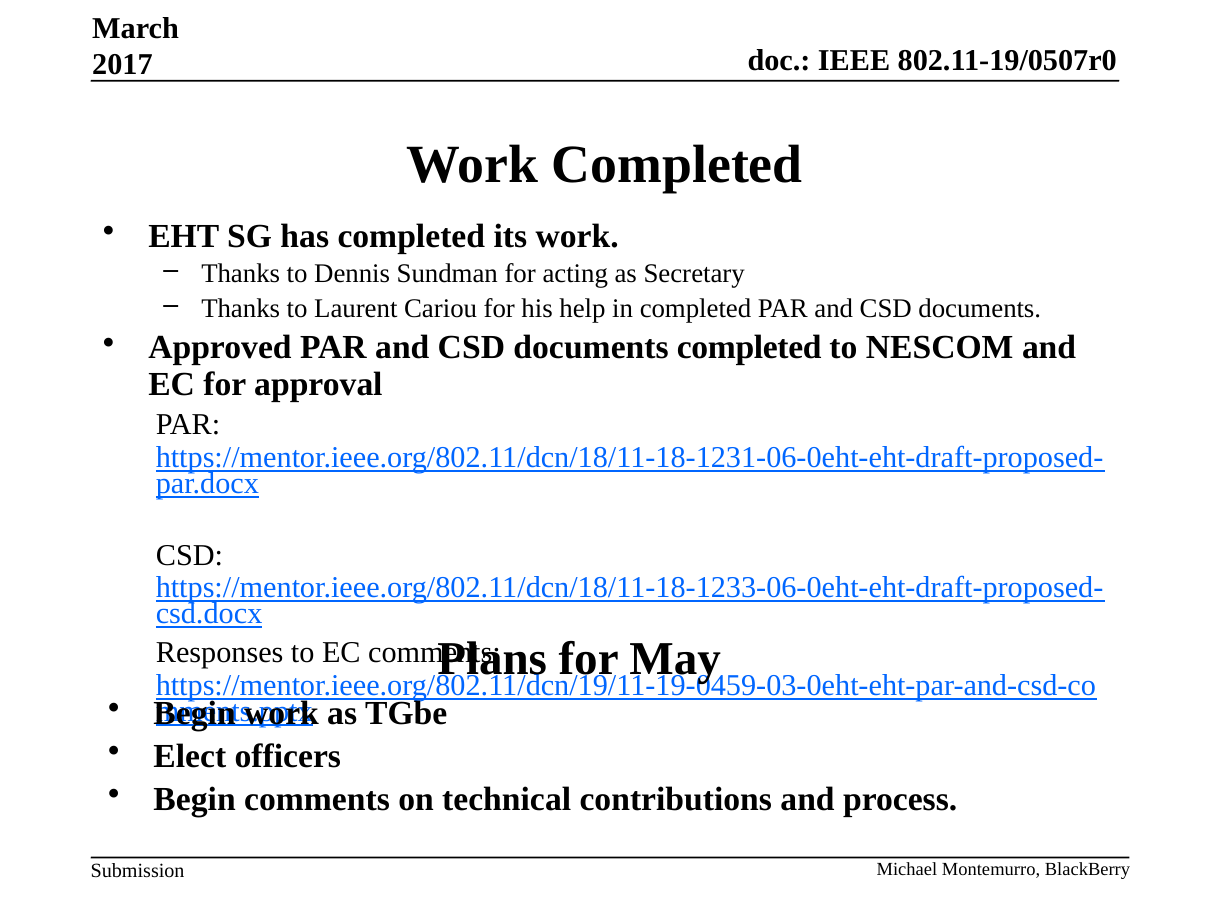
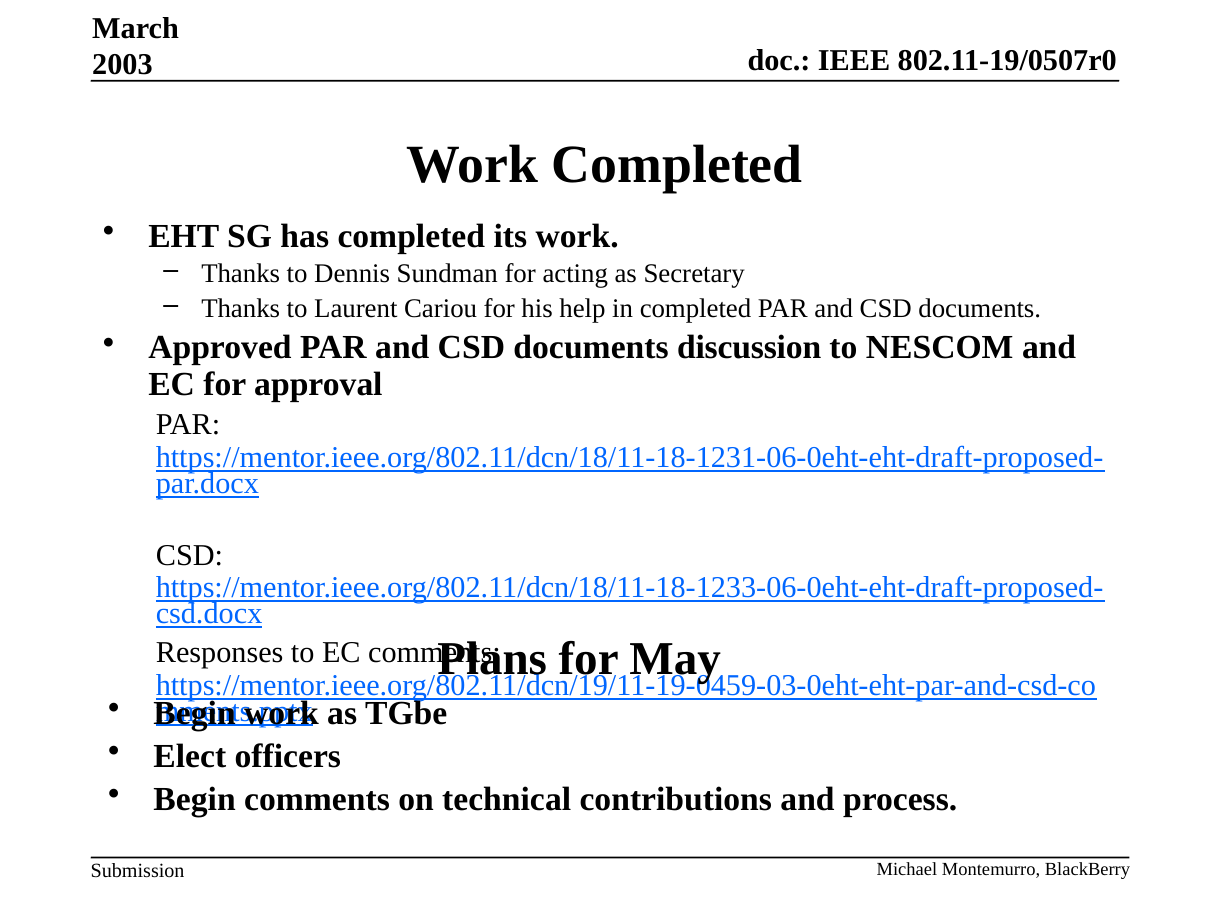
2017: 2017 -> 2003 (122, 65)
documents completed: completed -> discussion (749, 348)
